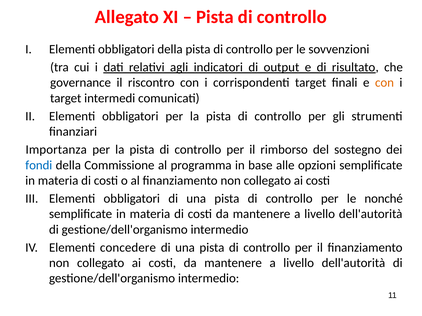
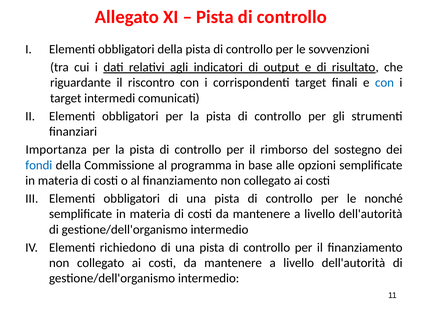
governance: governance -> riguardante (81, 83)
con colour: orange -> blue (384, 83)
concedere: concedere -> richiedono (128, 248)
